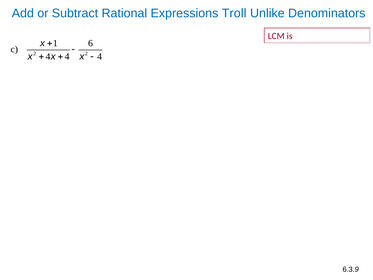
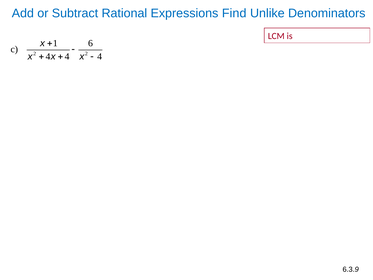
Troll: Troll -> Find (234, 13)
